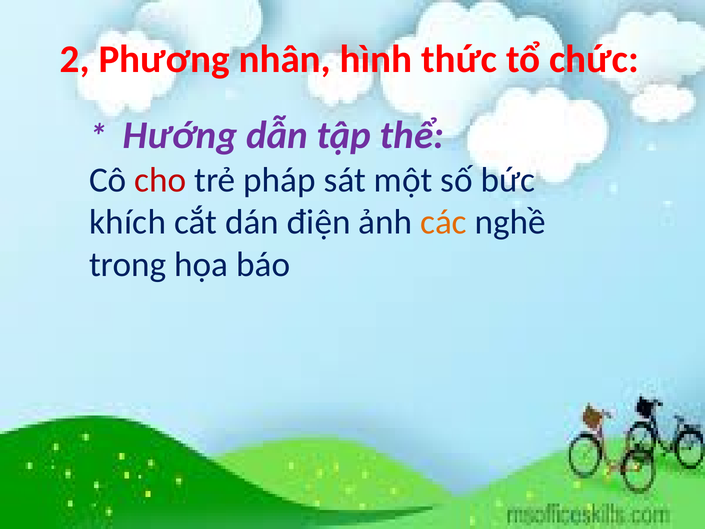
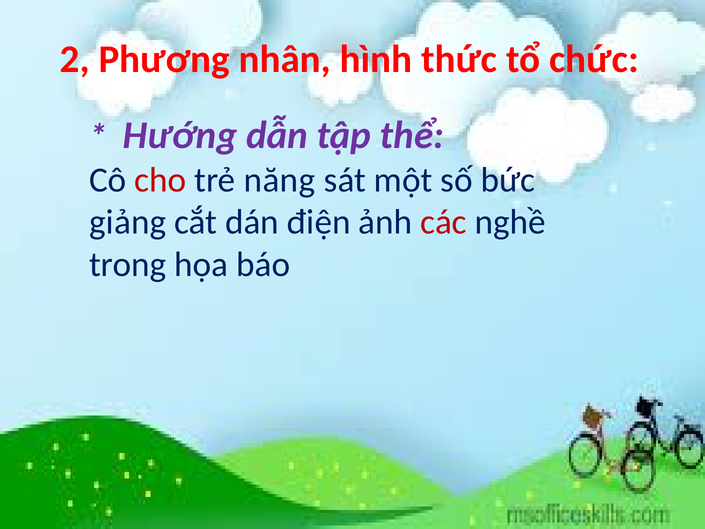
pháp: pháp -> năng (279, 180)
khích: khích -> giảng (128, 222)
các colour: orange -> red (444, 222)
